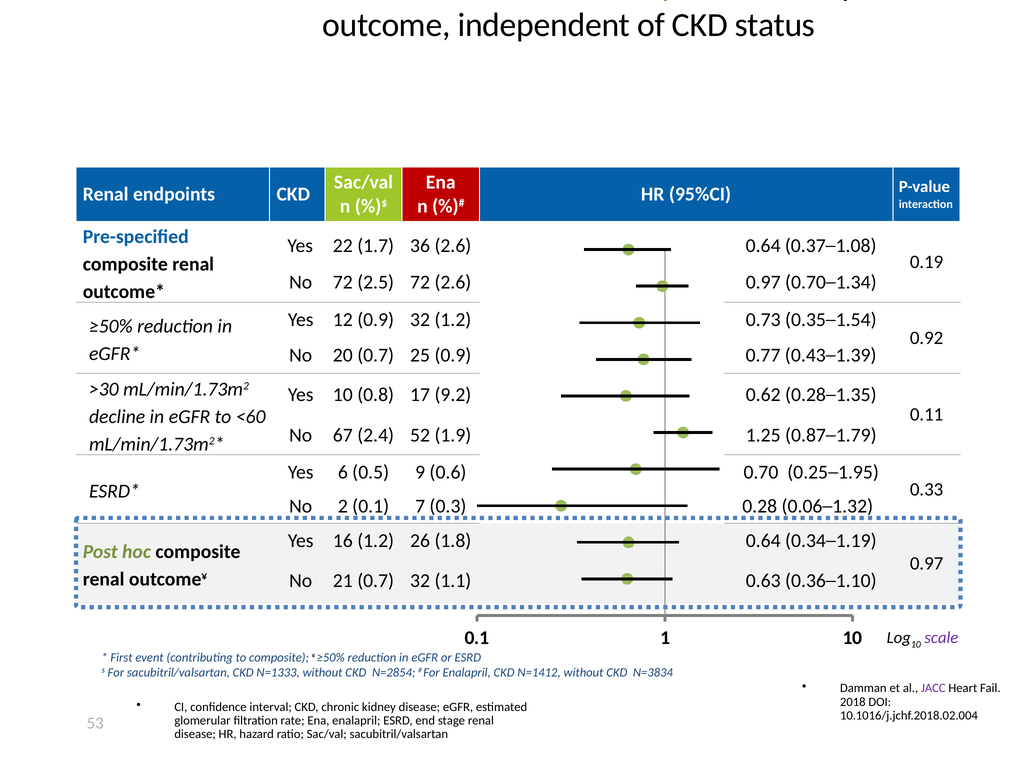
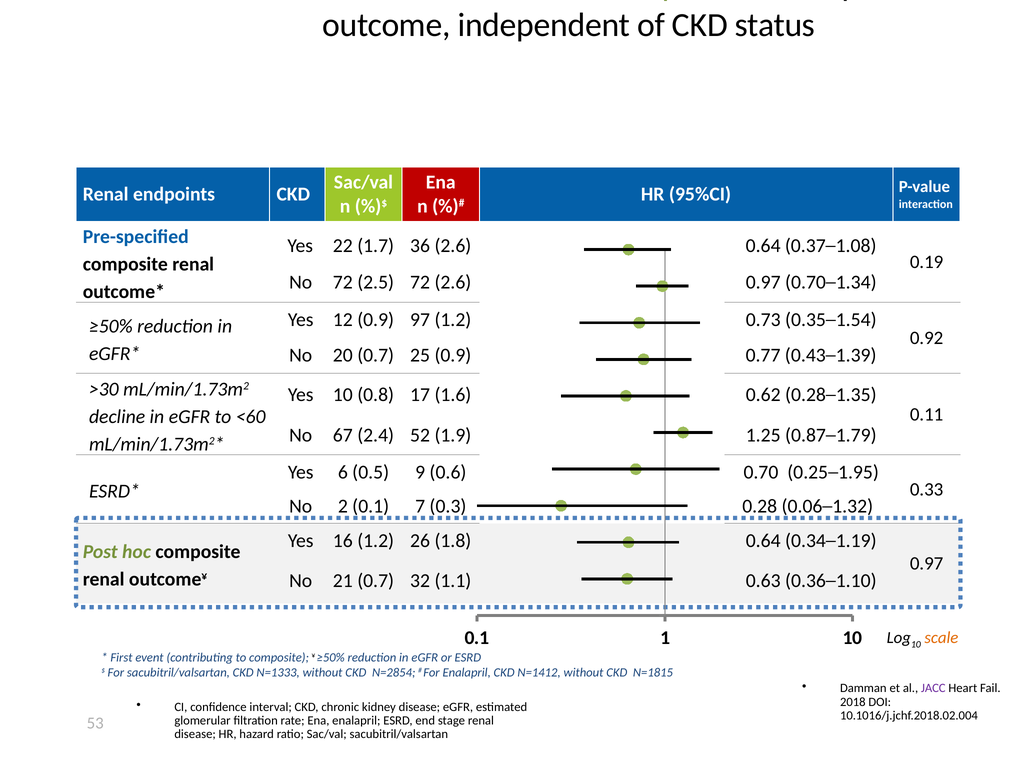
0.9 32: 32 -> 97 (420, 319)
9.2: 9.2 -> 1.6 (453, 394)
scale colour: purple -> orange (941, 637)
N=3834: N=3834 -> N=1815 (653, 672)
